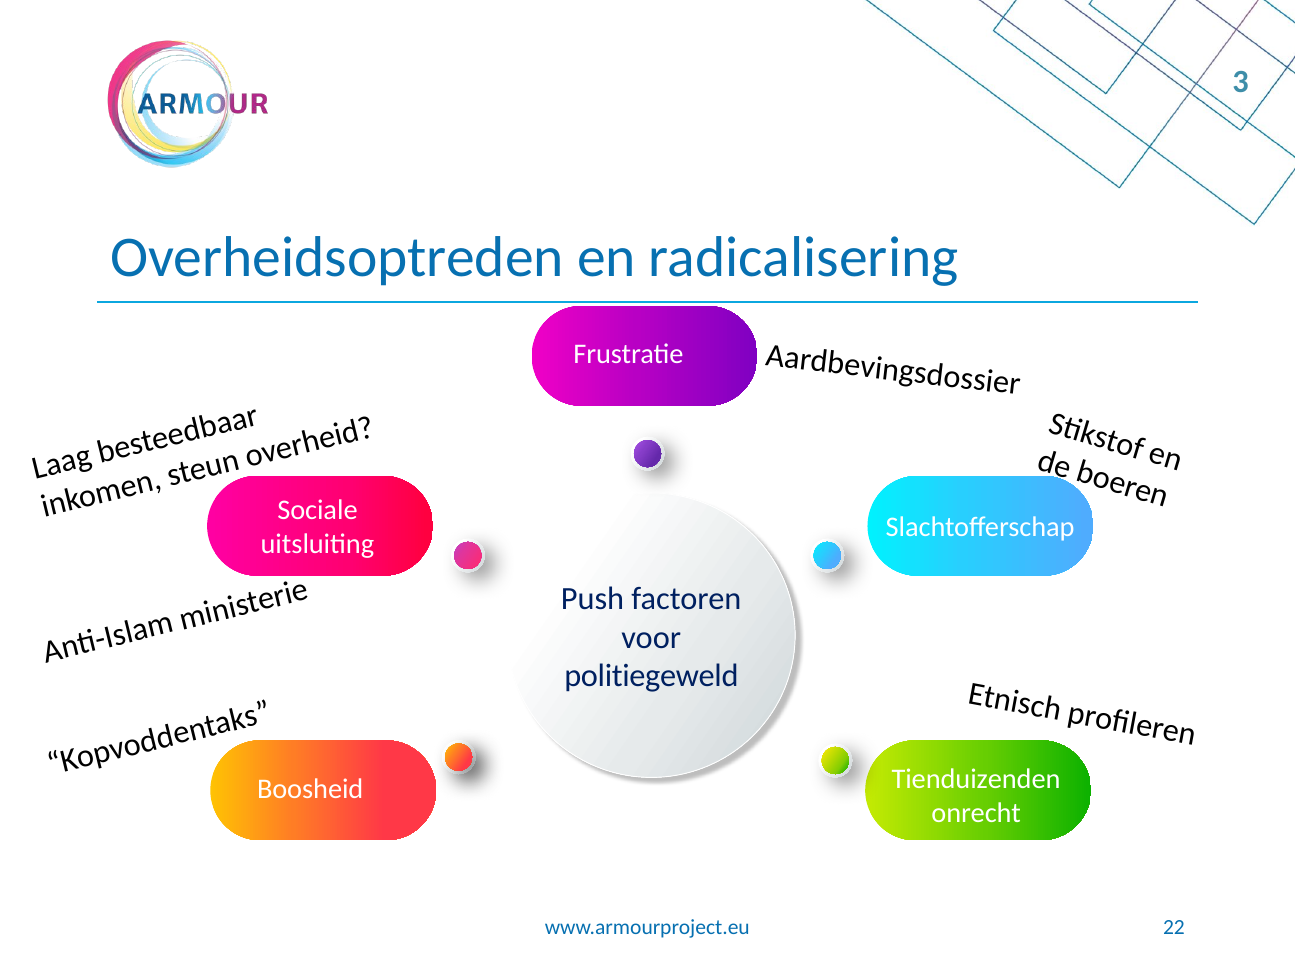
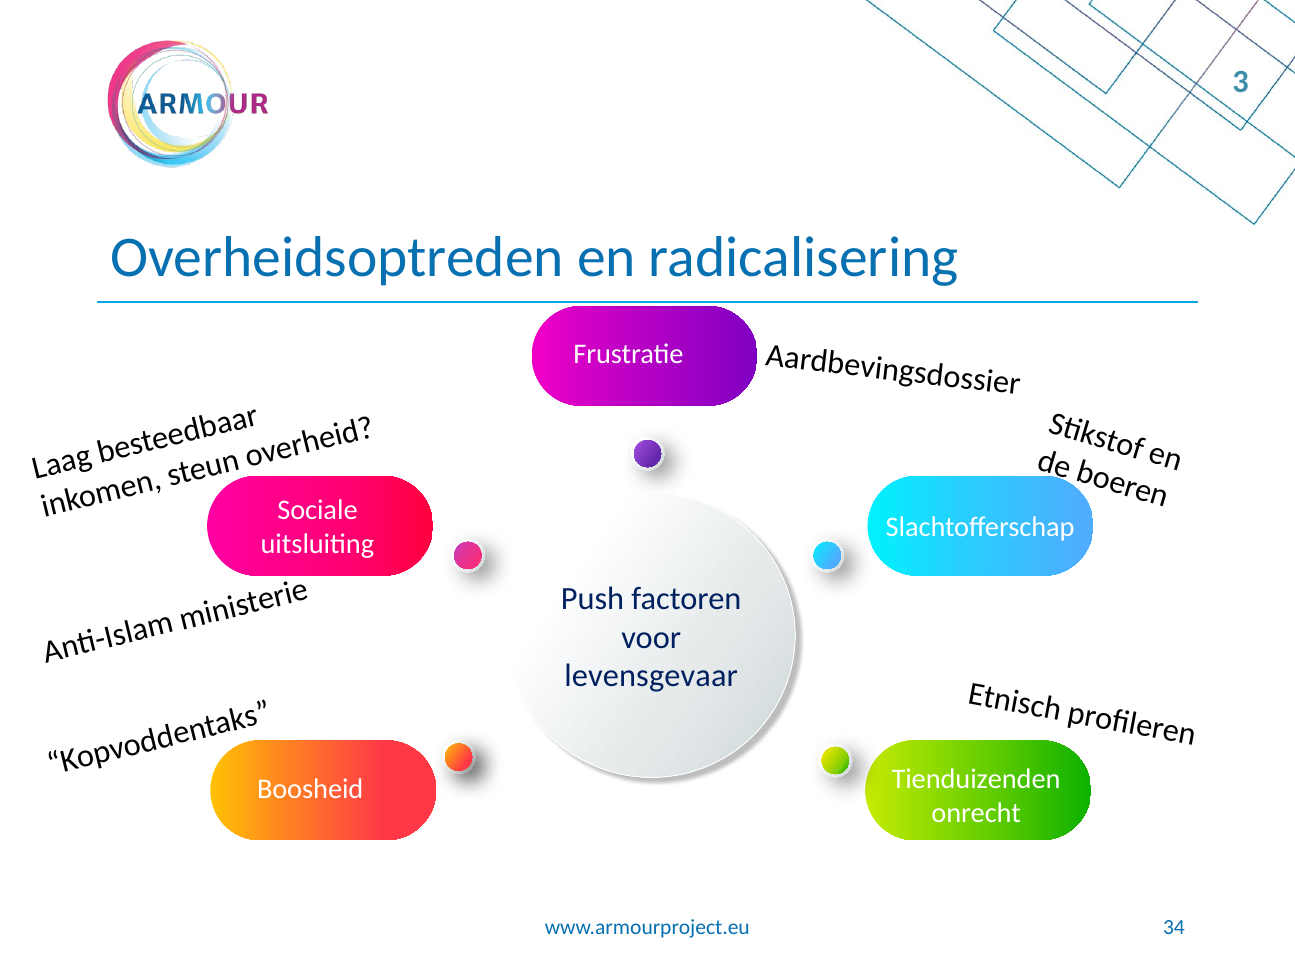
politiegeweld: politiegeweld -> levensgevaar (651, 676)
22: 22 -> 34 (1174, 927)
